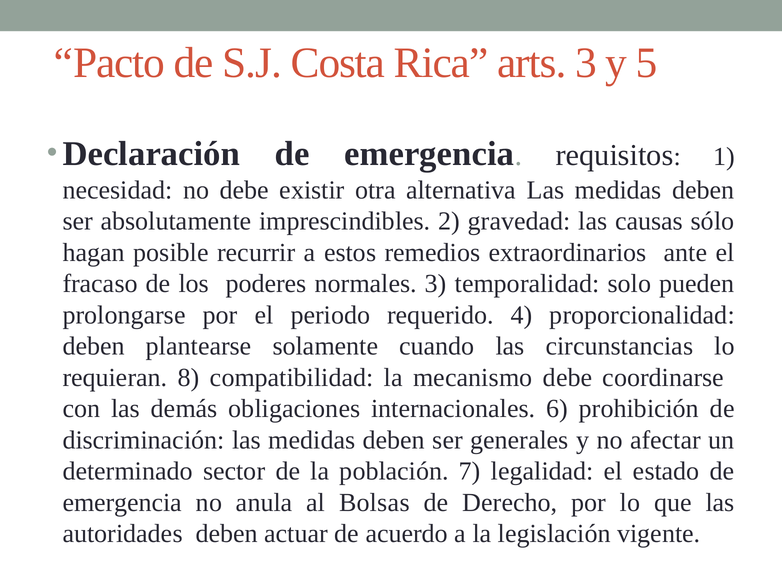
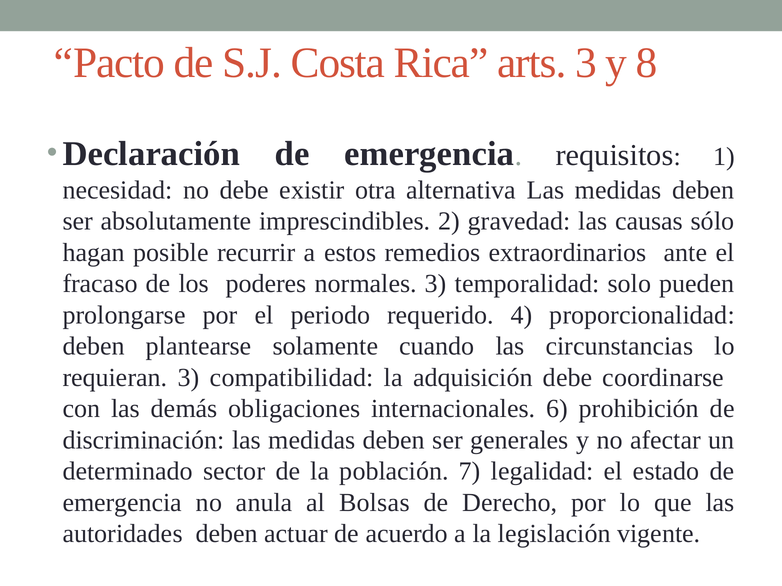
5: 5 -> 8 (647, 63)
requieran 8: 8 -> 3 (189, 378)
mecanismo: mecanismo -> adquisición (473, 378)
